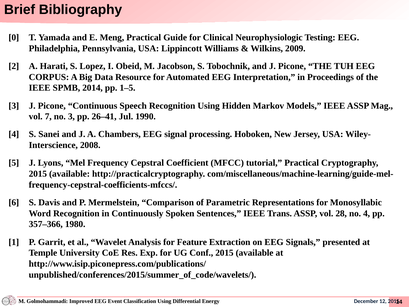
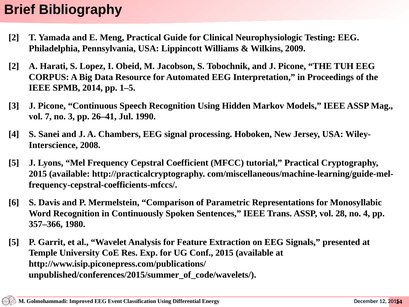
0: 0 -> 2 (14, 37)
1: 1 -> 5 (14, 242)
